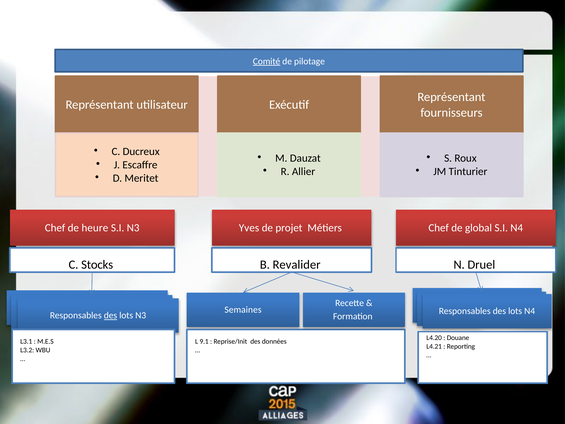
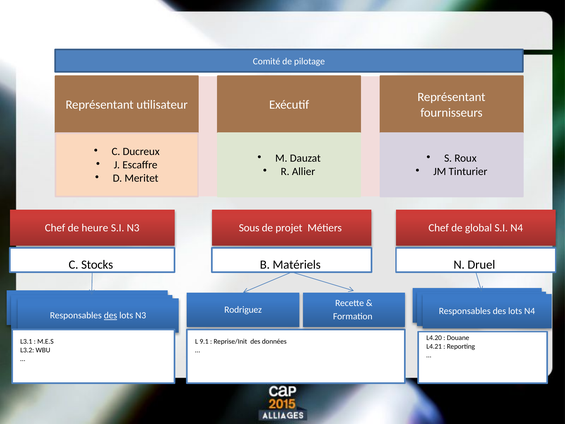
Comité underline: present -> none (267, 61)
Yves: Yves -> Sous (249, 228)
Revalider: Revalider -> Matériels (297, 264)
Semaines: Semaines -> Rodriguez (243, 310)
